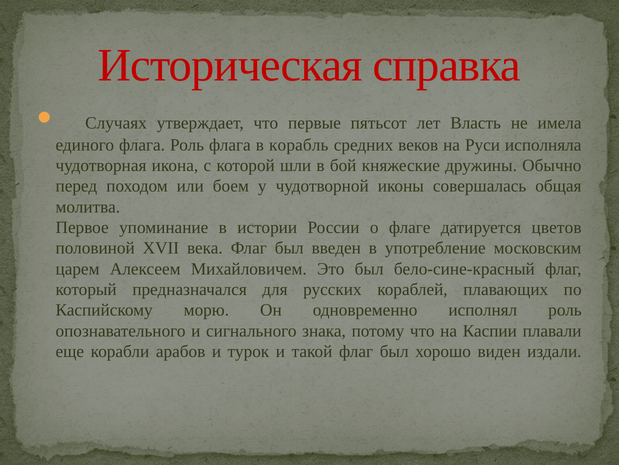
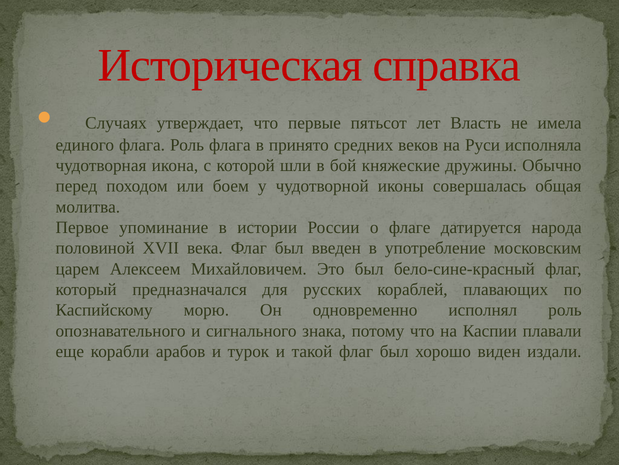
корабль: корабль -> принято (299, 145)
цветов: цветов -> народа (557, 227)
